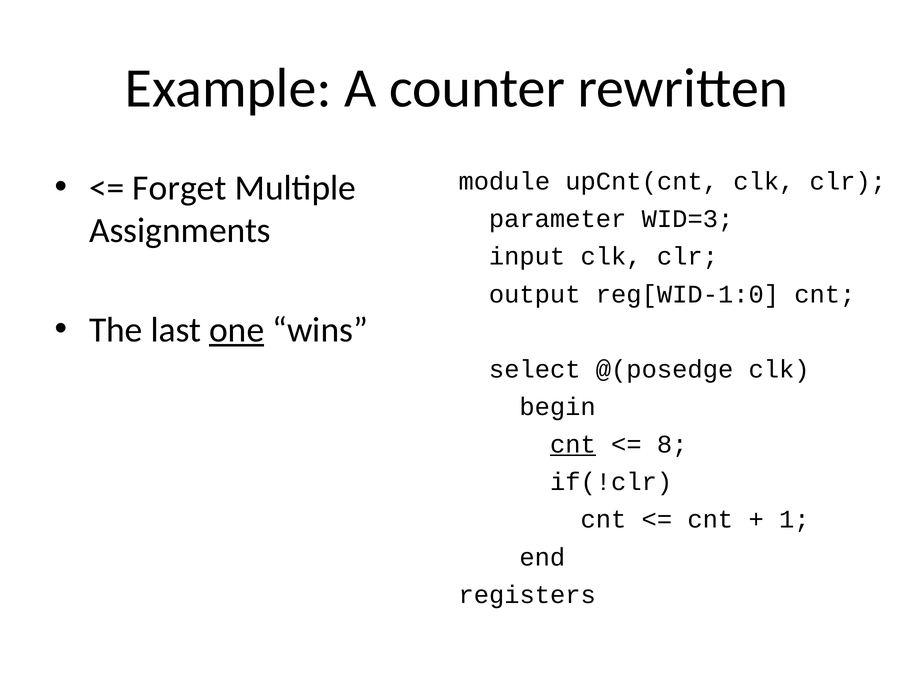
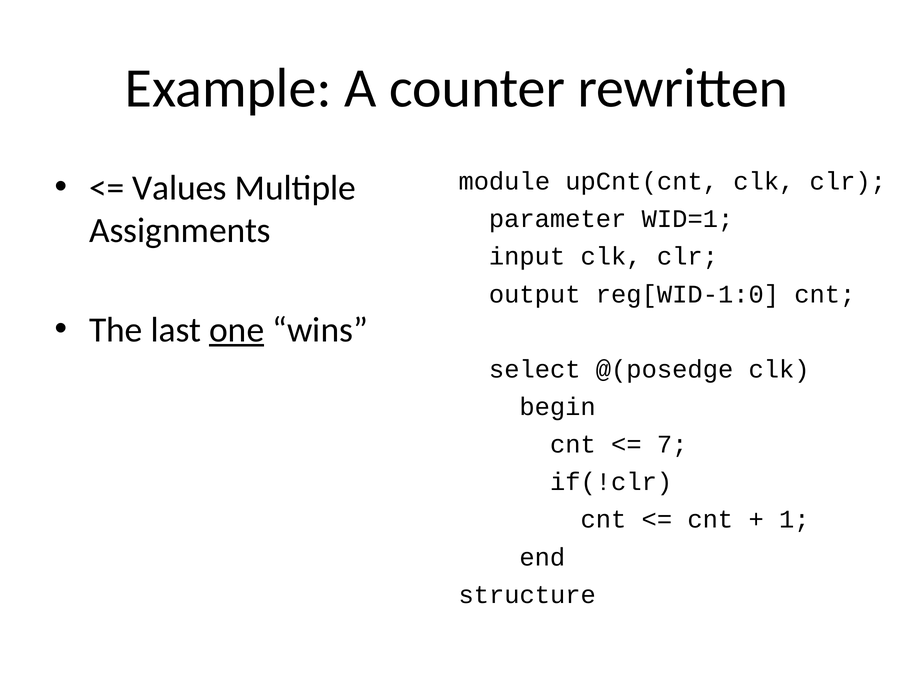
Forget: Forget -> Values (180, 188)
WID=3: WID=3 -> WID=1 (687, 219)
cnt underline: present -> none (573, 445)
8: 8 -> 7 (672, 445)
registers: registers -> structure (527, 595)
